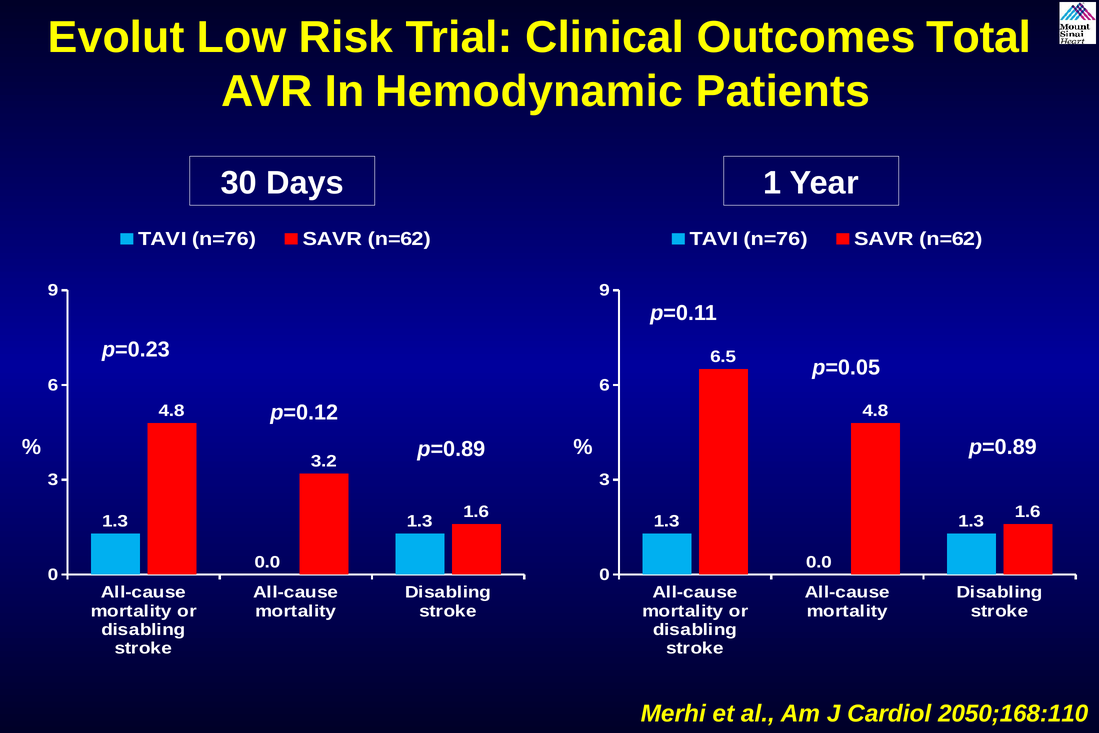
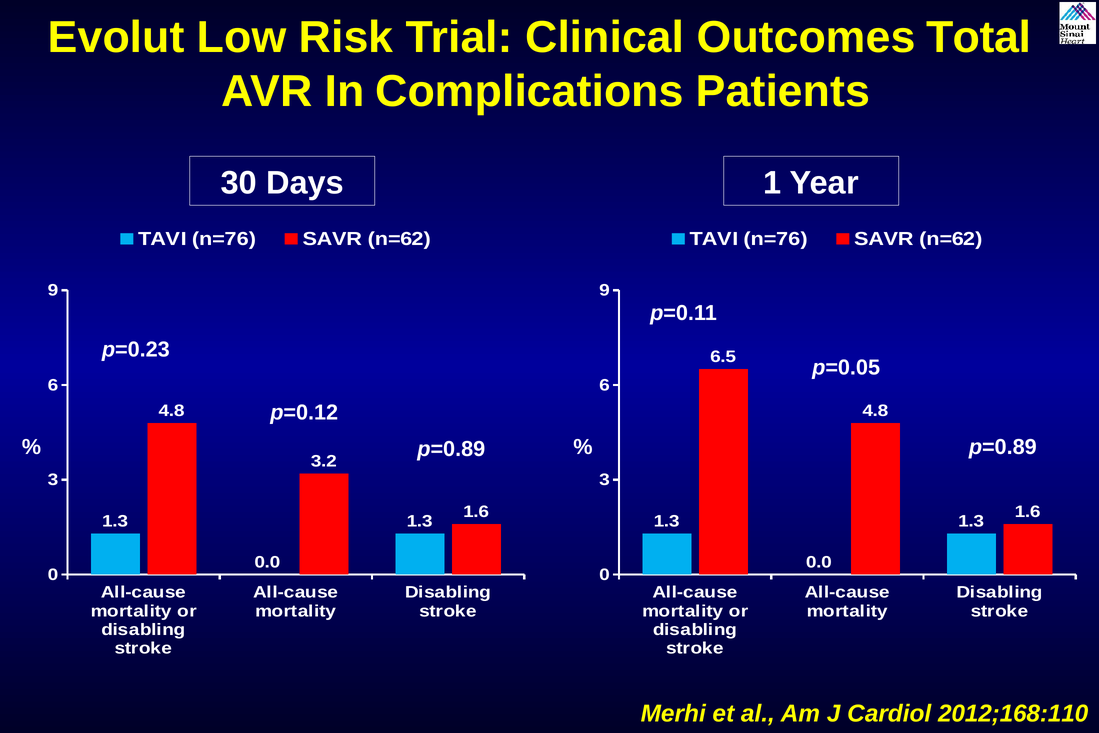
Hemodynamic: Hemodynamic -> Complications (529, 91)
2050;168:110: 2050;168:110 -> 2012;168:110 (1013, 714)
